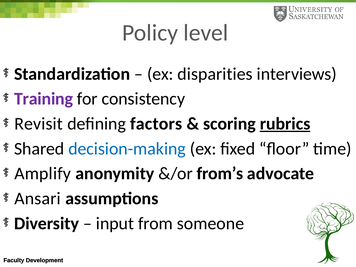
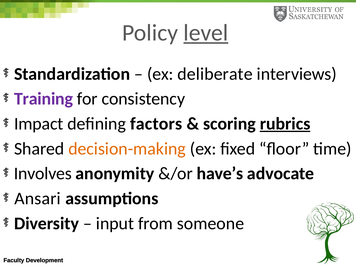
level underline: none -> present (206, 33)
disparities: disparities -> deliberate (215, 74)
Revisit: Revisit -> Impact (39, 124)
decision-making colour: blue -> orange (127, 149)
Amplify: Amplify -> Involves (43, 174)
from’s: from’s -> have’s (220, 174)
